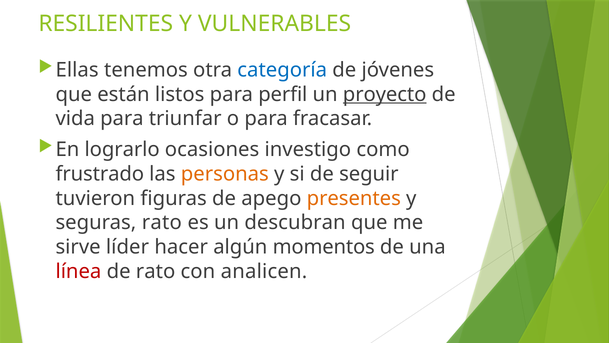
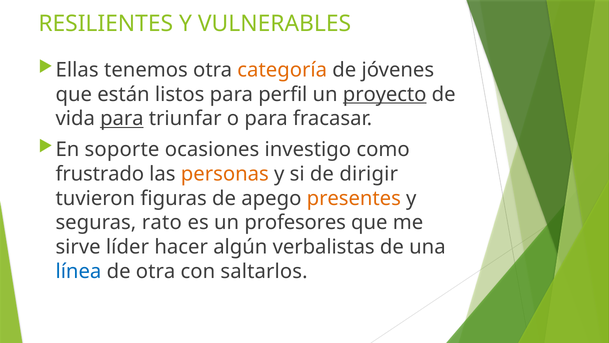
categoría colour: blue -> orange (282, 70)
para underline: none -> present (122, 119)
lograrlo: lograrlo -> soporte (122, 149)
seguir: seguir -> dirigir (369, 174)
descubran: descubran -> profesores (295, 222)
momentos: momentos -> verbalistas (324, 247)
línea colour: red -> blue (78, 271)
de rato: rato -> otra (156, 271)
analicen: analicen -> saltarlos (264, 271)
